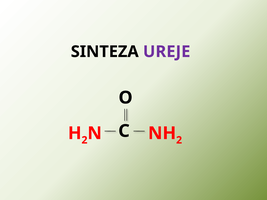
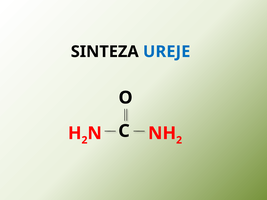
UREJE colour: purple -> blue (167, 52)
